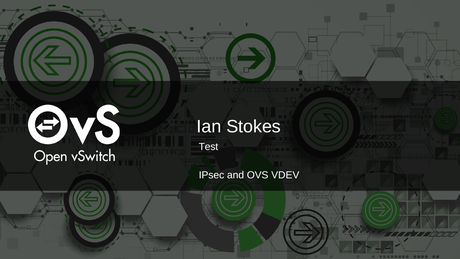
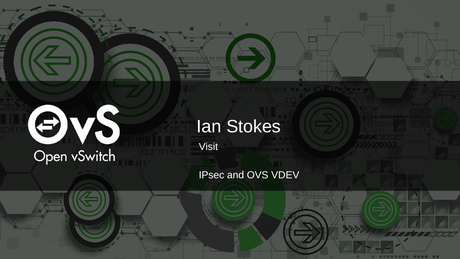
Test: Test -> Visit (208, 147)
